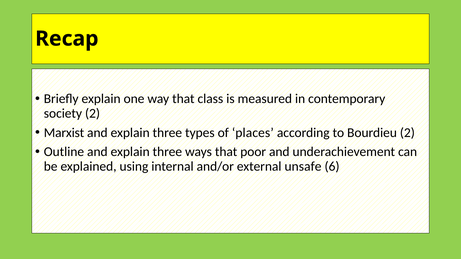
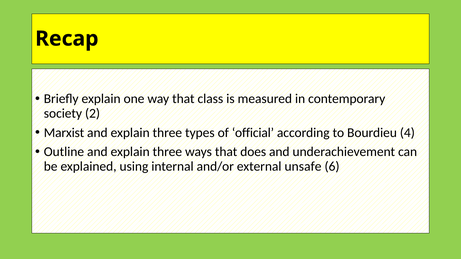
places: places -> official (253, 133)
Bourdieu 2: 2 -> 4 (407, 133)
poor: poor -> does (253, 152)
